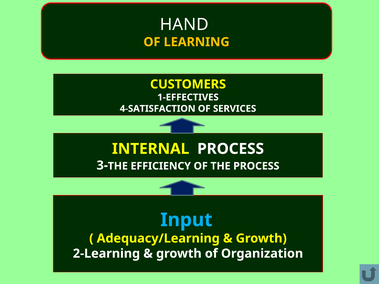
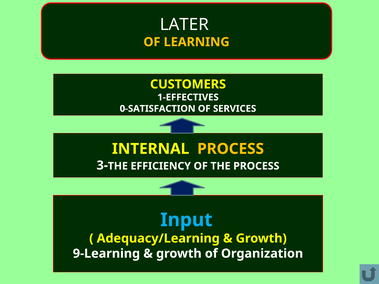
HAND: HAND -> LATER (184, 25)
4-SATISFACTION: 4-SATISFACTION -> 0-SATISFACTION (158, 109)
PROCESS colour: white -> yellow (231, 149)
2-Learning: 2-Learning -> 9-Learning (106, 254)
